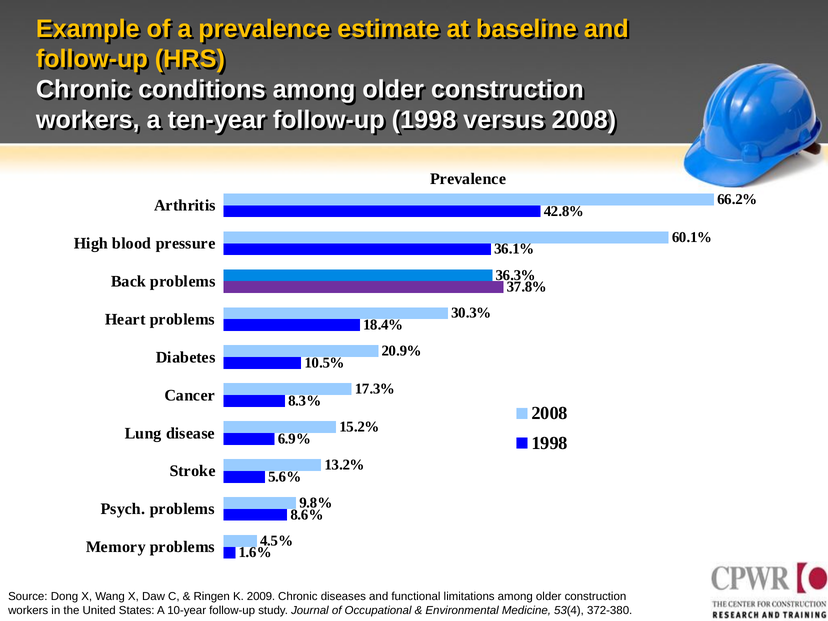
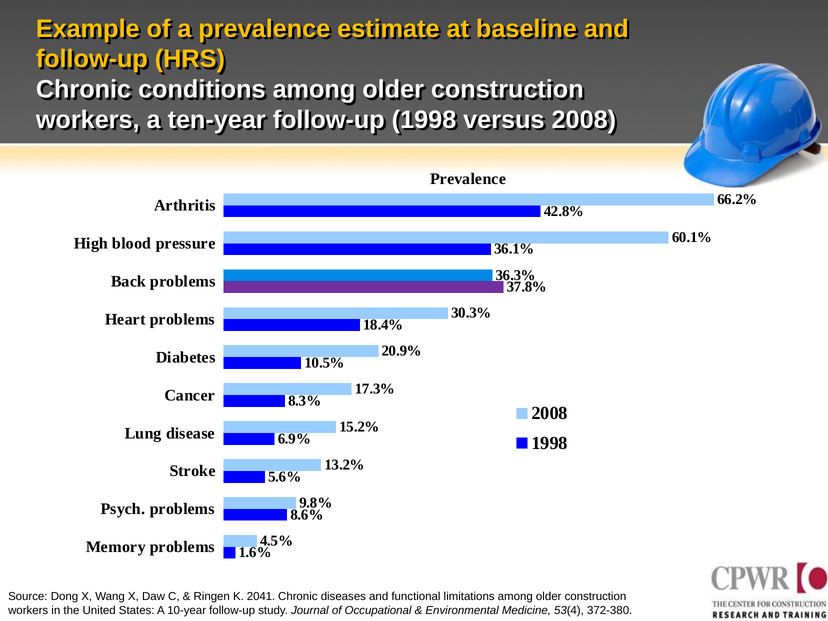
2009: 2009 -> 2041 (261, 597)
